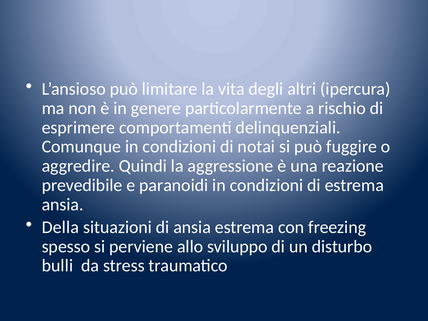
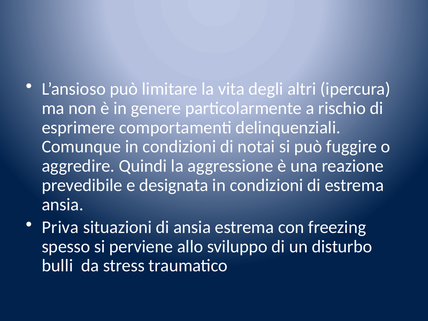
paranoidi: paranoidi -> designata (174, 185)
Della: Della -> Priva (60, 227)
